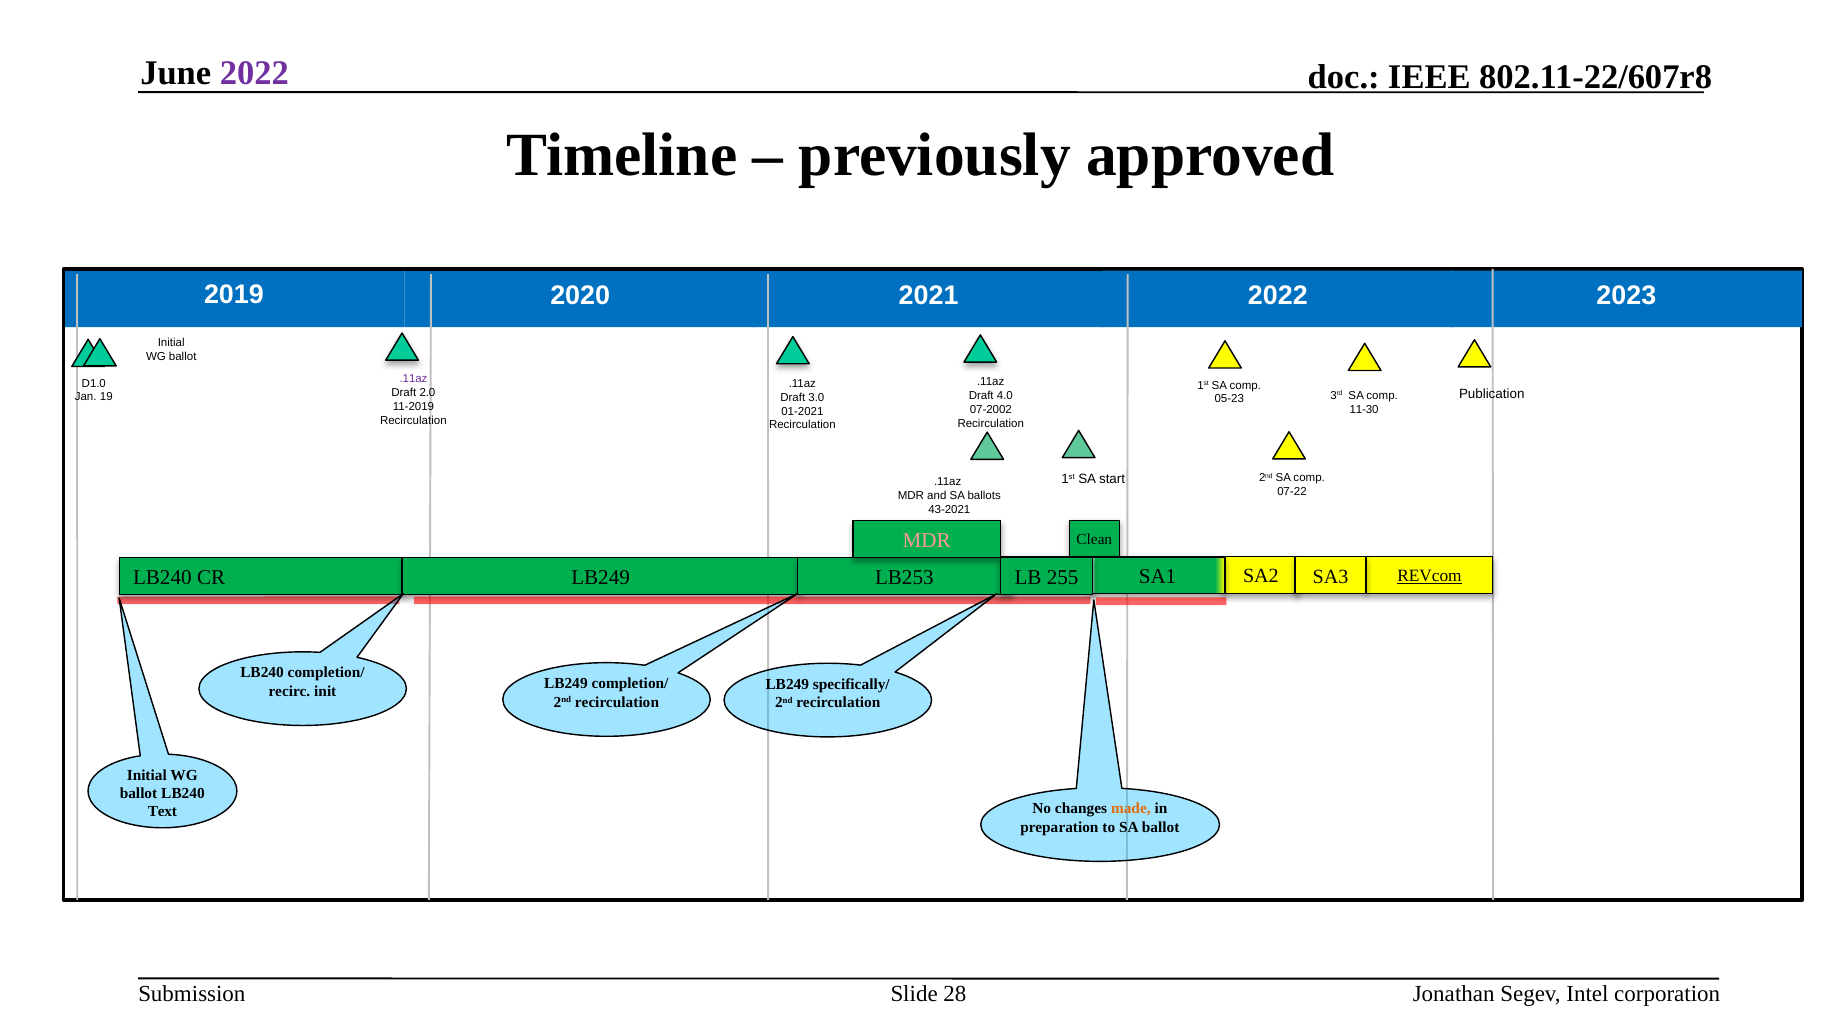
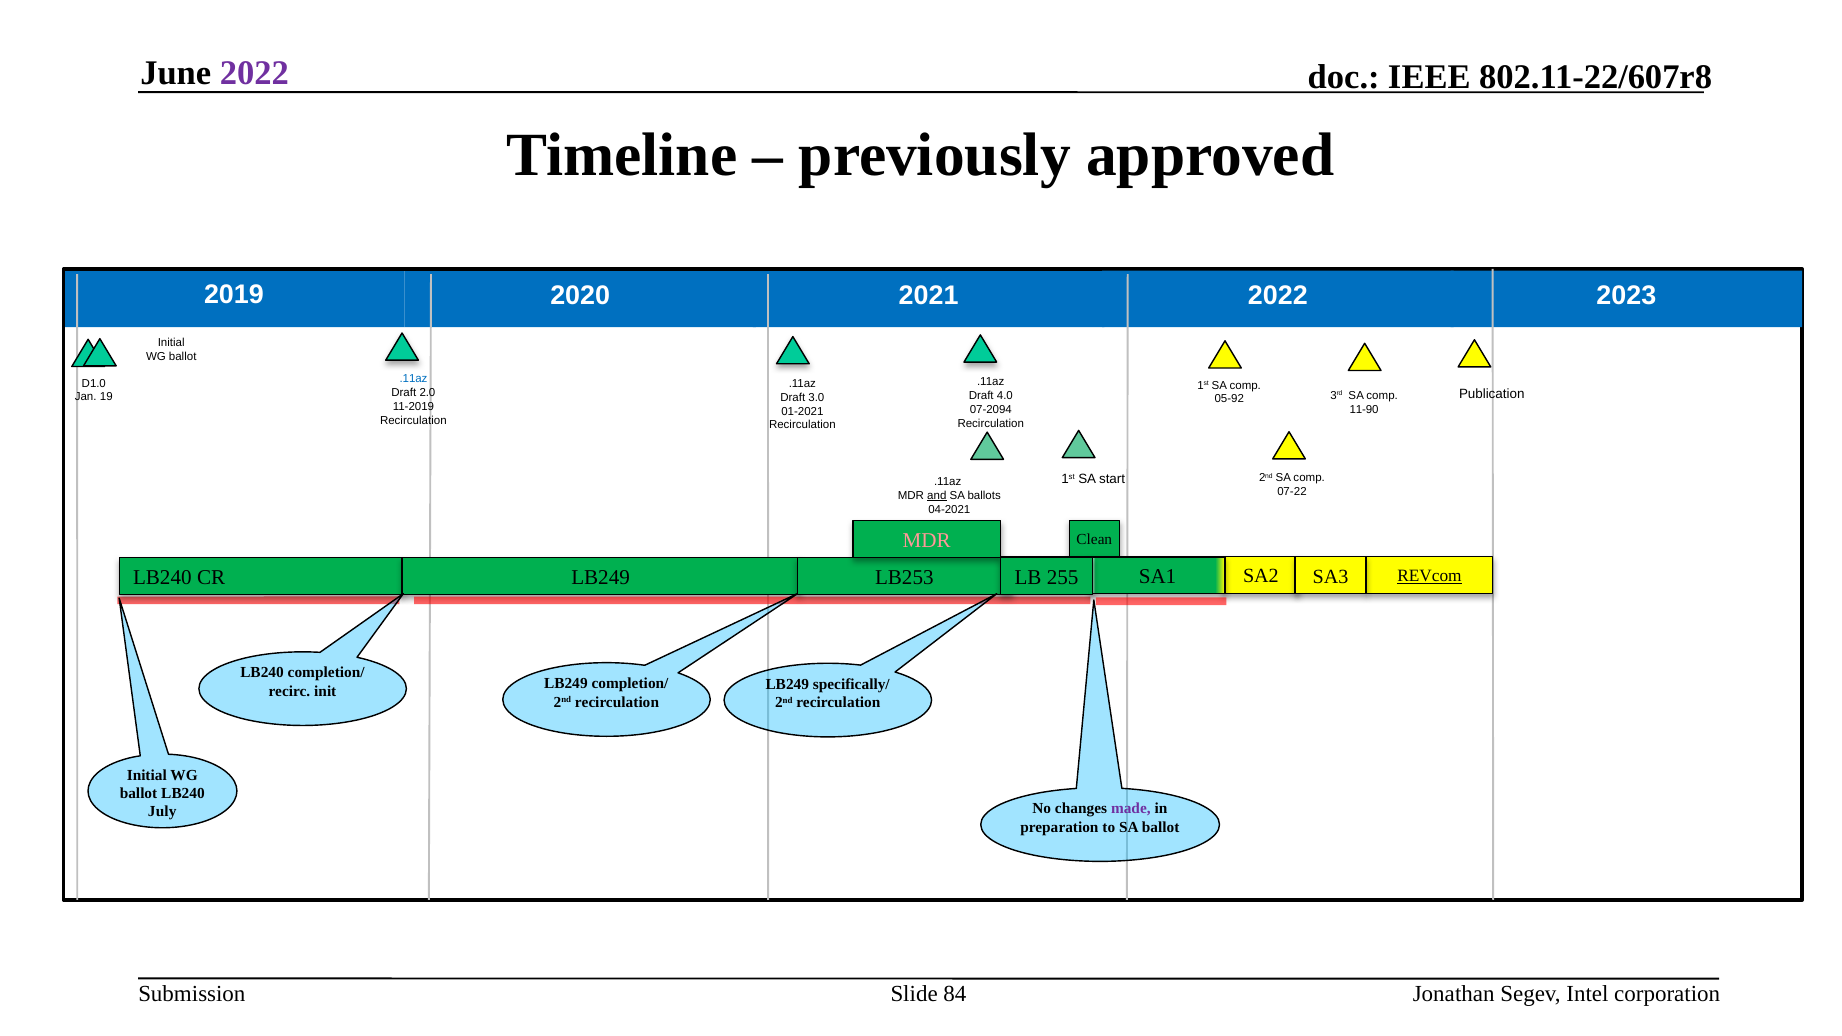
.11az colour: purple -> blue (414, 379)
05-23: 05-23 -> 05-92 (1229, 399)
11-30: 11-30 -> 11-90 (1364, 409)
07-2002: 07-2002 -> 07-2094 (991, 410)
and underline: none -> present (937, 496)
43-2021: 43-2021 -> 04-2021 (949, 510)
made colour: orange -> purple (1131, 809)
Text: Text -> July (162, 812)
28: 28 -> 84 (955, 994)
